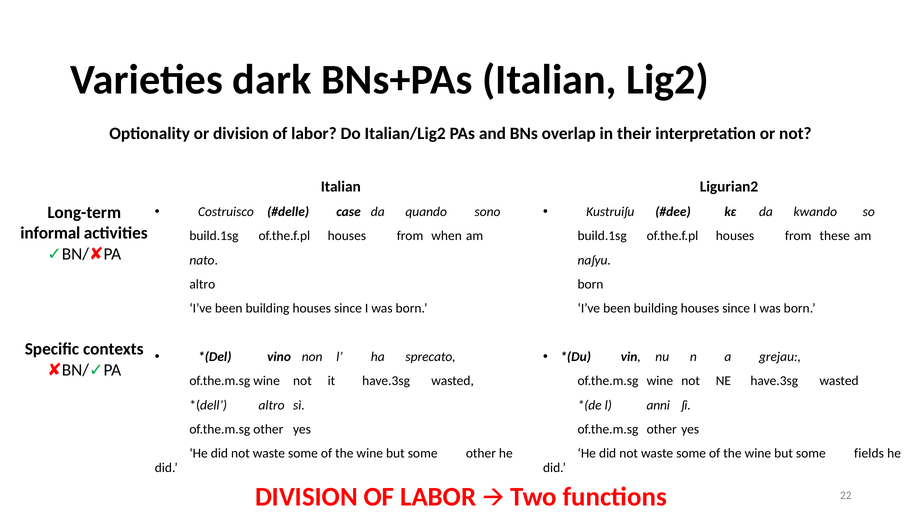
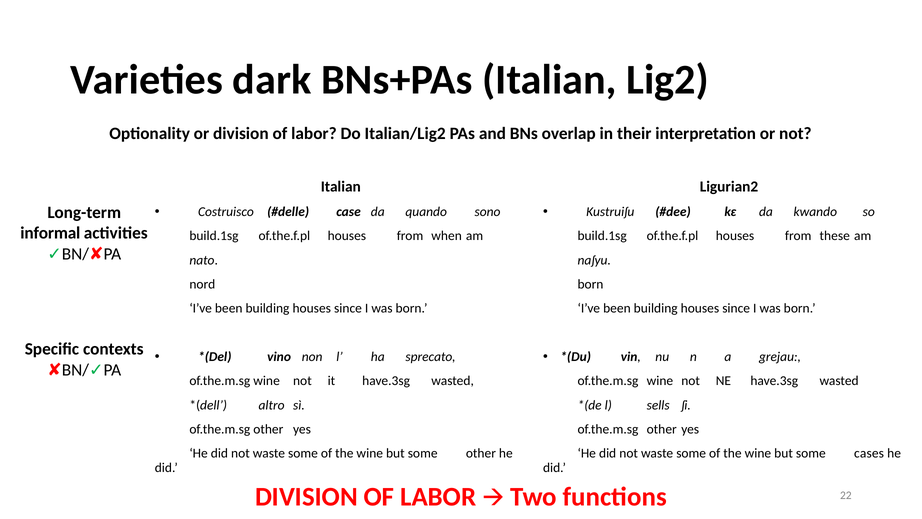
altro: altro -> nord (202, 284)
anni: anni -> sells (658, 405)
fields: fields -> cases (869, 453)
